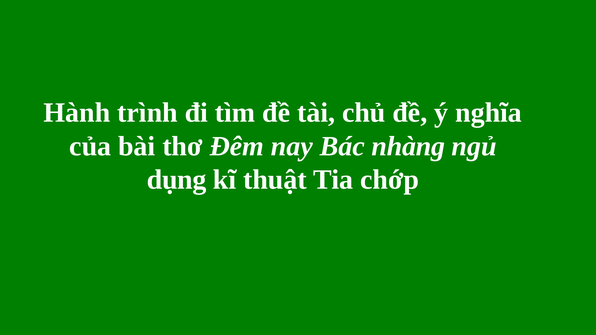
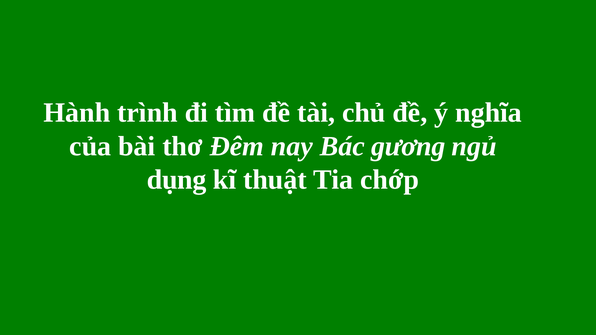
nhàng: nhàng -> gương (408, 146)
